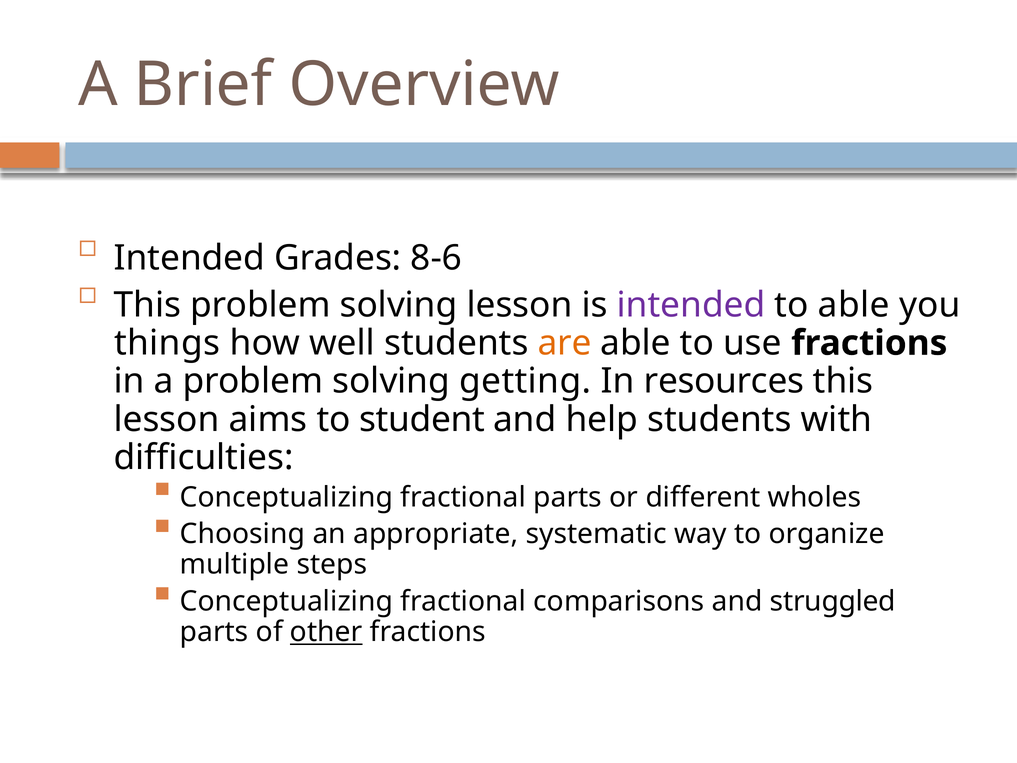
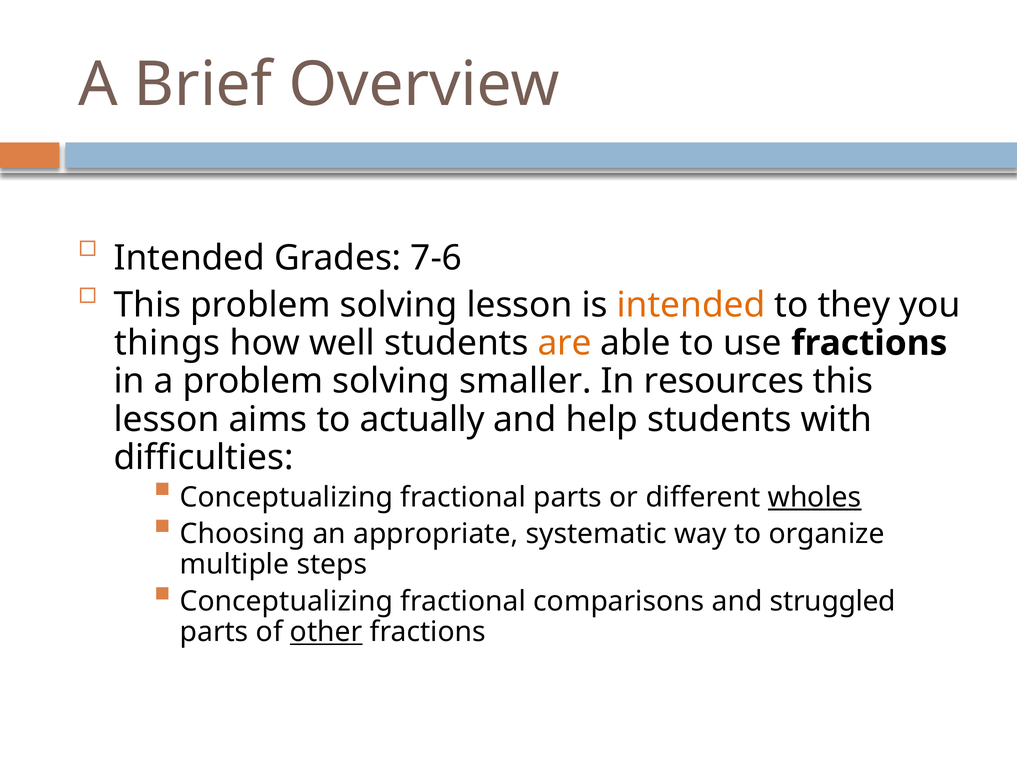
8-6: 8-6 -> 7-6 (436, 258)
intended colour: purple -> orange (691, 305)
to able: able -> they (854, 305)
getting: getting -> smaller (525, 381)
student: student -> actually (422, 419)
wholes underline: none -> present (815, 497)
